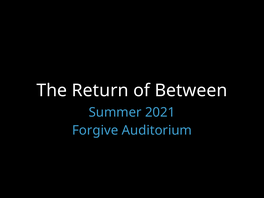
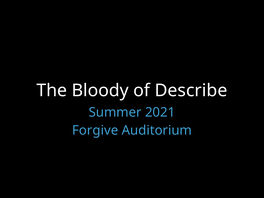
Return: Return -> Bloody (100, 90)
Between: Between -> Describe (191, 90)
